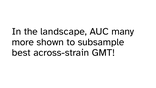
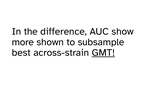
landscape: landscape -> difference (64, 31)
many: many -> show (123, 31)
GMT underline: none -> present (103, 52)
